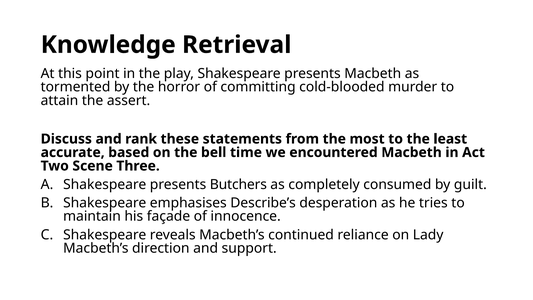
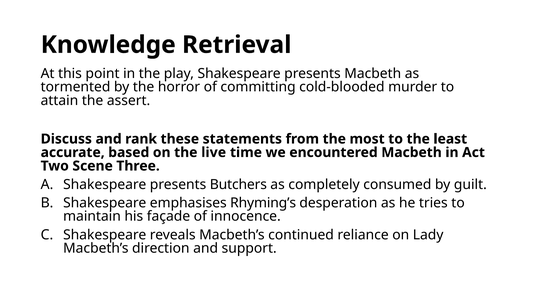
bell: bell -> live (214, 152)
Describe’s: Describe’s -> Rhyming’s (263, 203)
